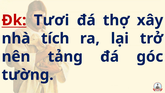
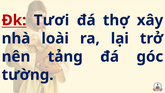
tích: tích -> loài (55, 38)
